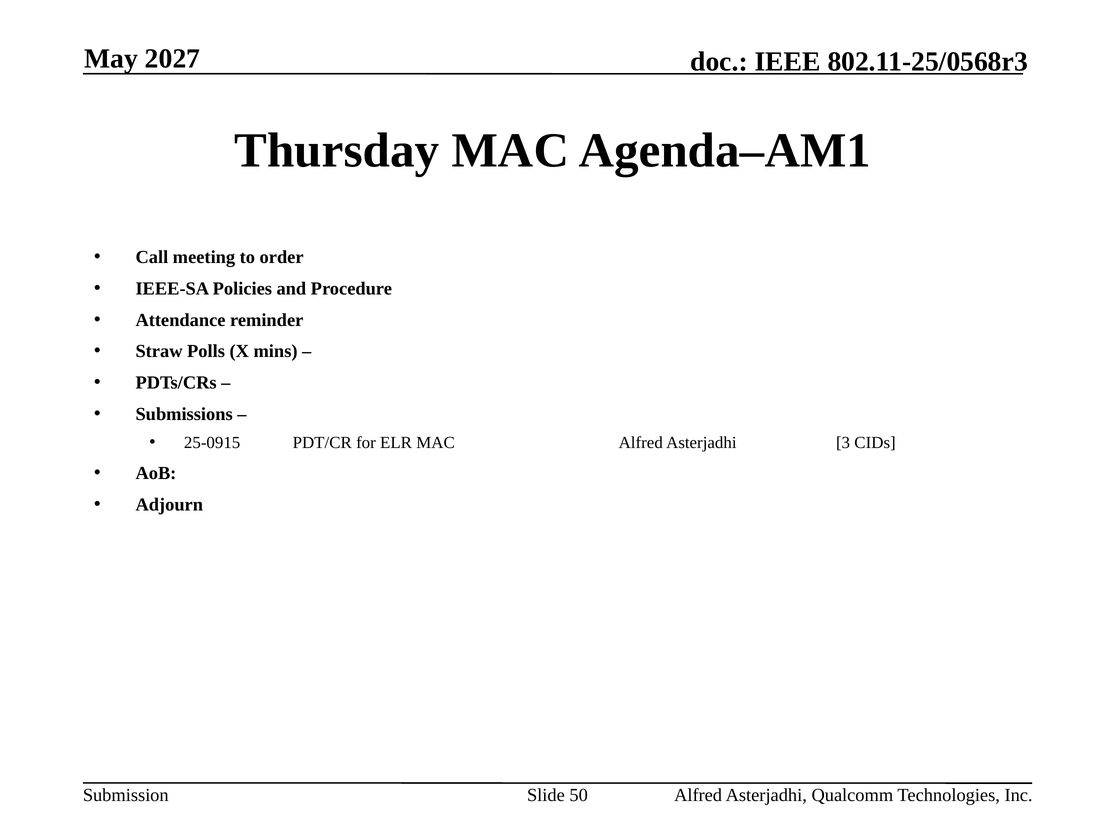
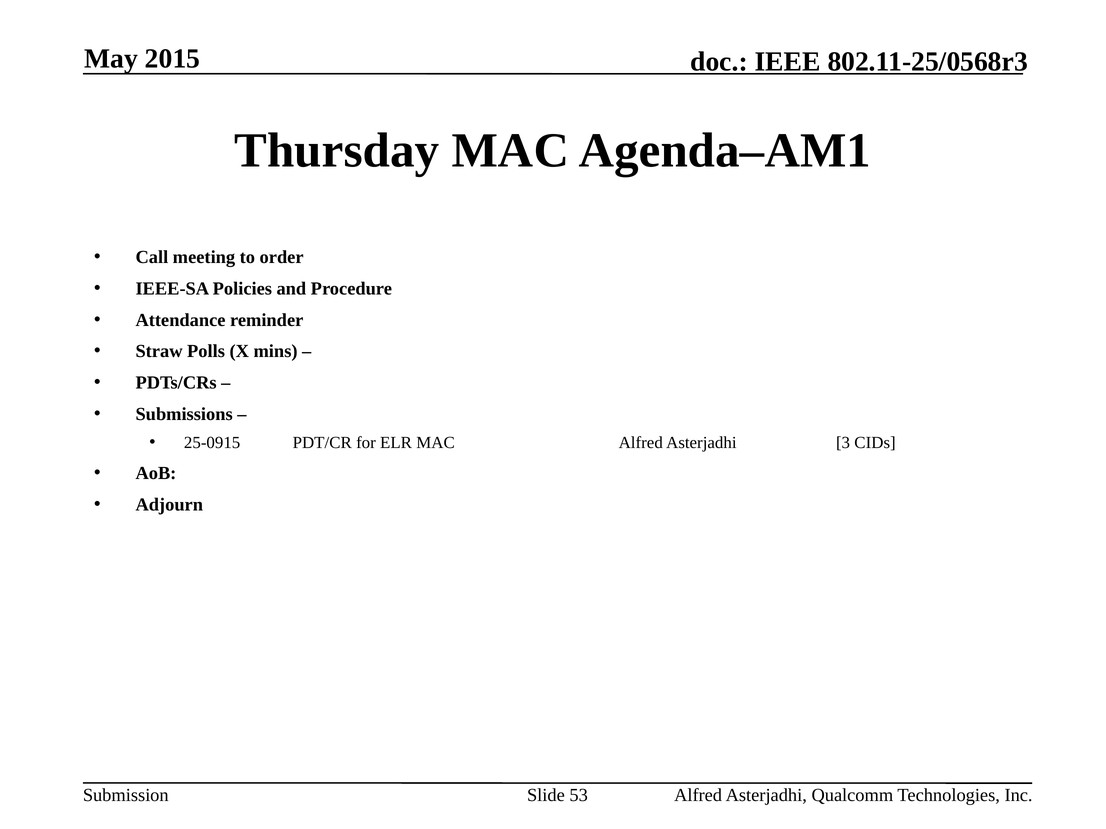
2027: 2027 -> 2015 (173, 59)
50: 50 -> 53 (579, 796)
